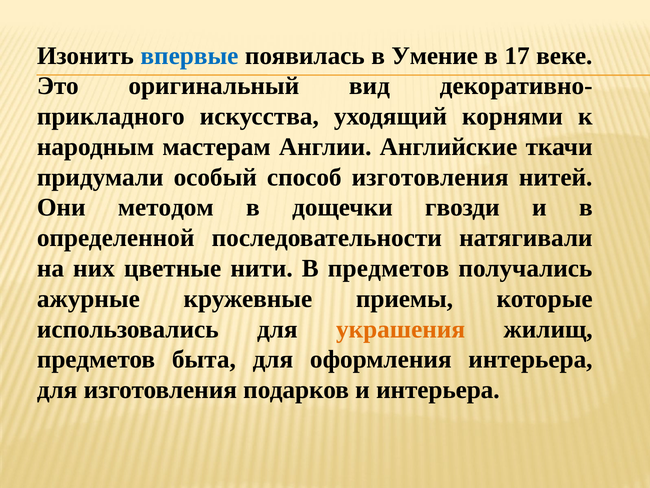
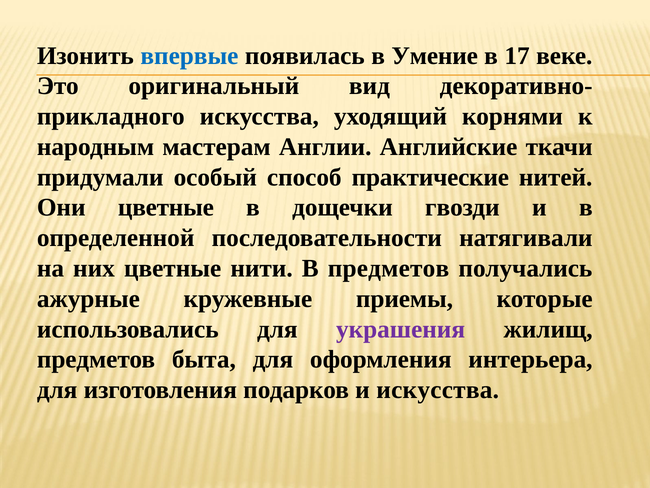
способ изготовления: изготовления -> практические (430, 177)
Они методом: методом -> цветные (166, 207)
украшения colour: orange -> purple (401, 329)
и интерьера: интерьера -> искусства (438, 390)
